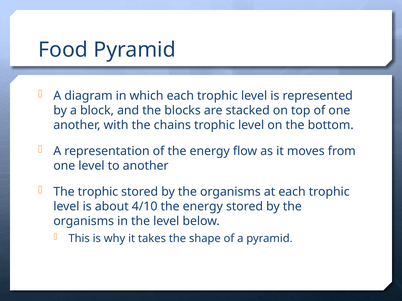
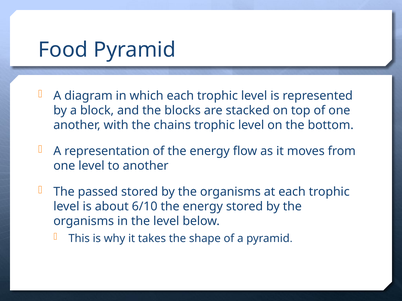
The trophic: trophic -> passed (98, 192)
4/10: 4/10 -> 6/10 (145, 207)
